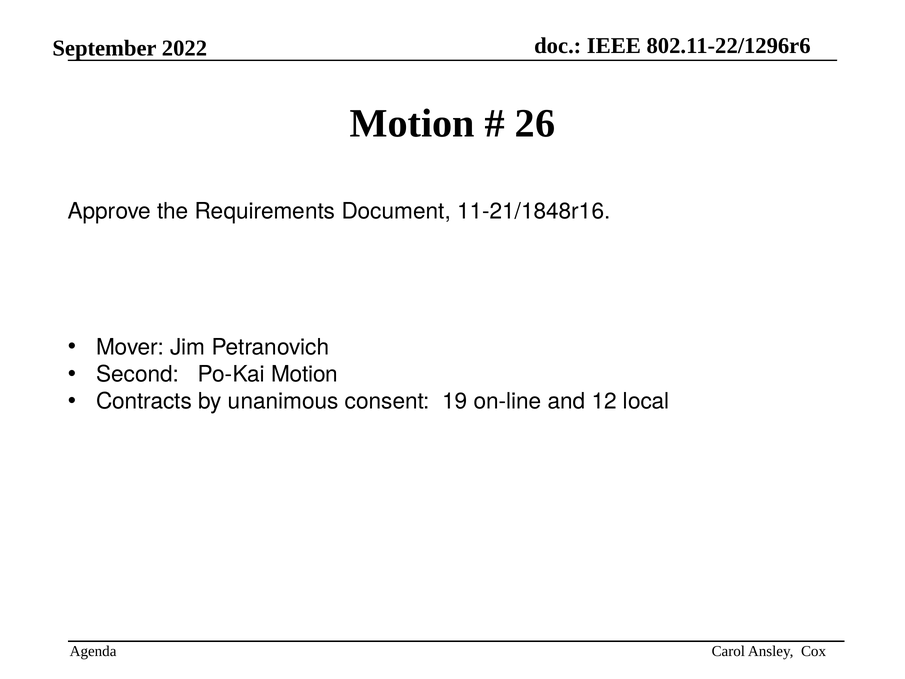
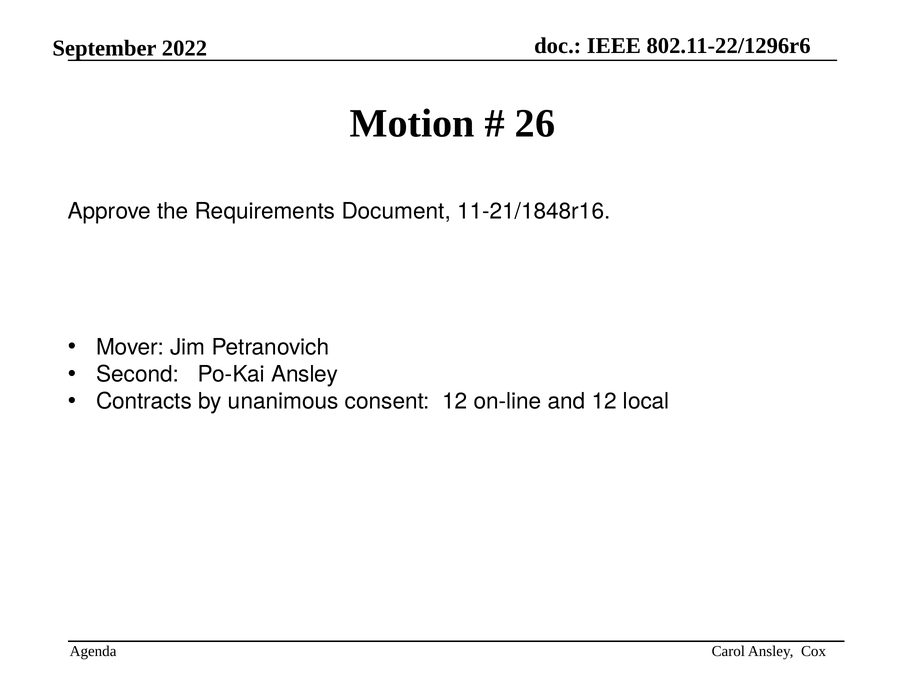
Po-Kai Motion: Motion -> Ansley (305, 374)
consent 19: 19 -> 12 (455, 401)
